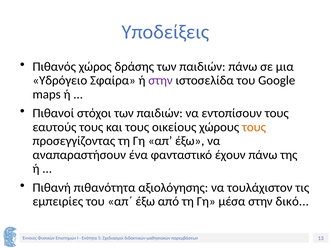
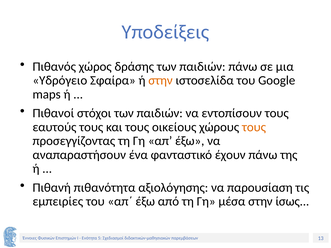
στην colour: purple -> orange (160, 81)
τουλάχιστον: τουλάχιστον -> παρουσίαση (260, 188)
δικό: δικό -> ίσως (292, 202)
